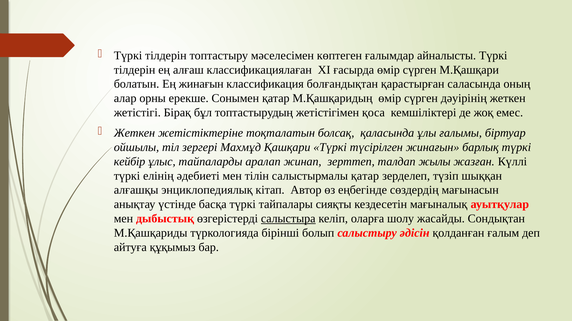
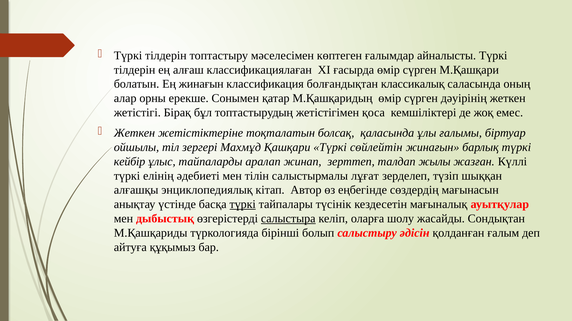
қарастырған: қарастырған -> классикалық (413, 84)
түсірілген: түсірілген -> сөйлейтін (376, 148)
салыстырмалы қатар: қатар -> лұғат (365, 176)
түркі underline: none -> present (243, 205)
сияқты: сияқты -> түсінік (334, 205)
